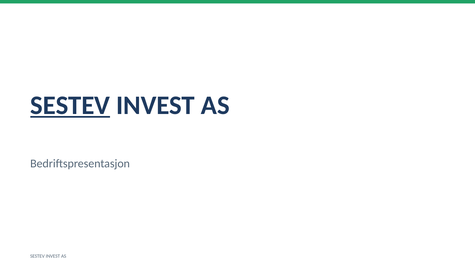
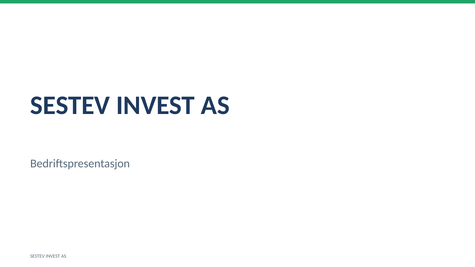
SESTEV underline: present -> none (70, 105)
